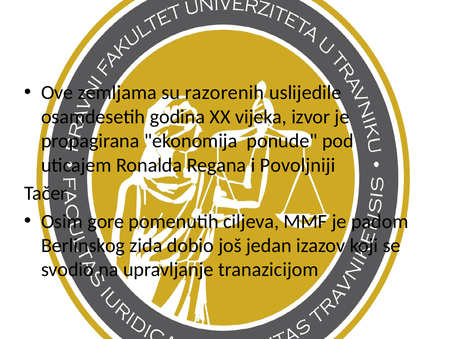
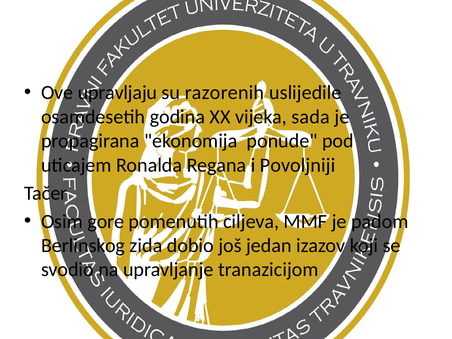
zemljama: zemljama -> upravljaju (117, 93)
izvor: izvor -> sada (311, 117)
